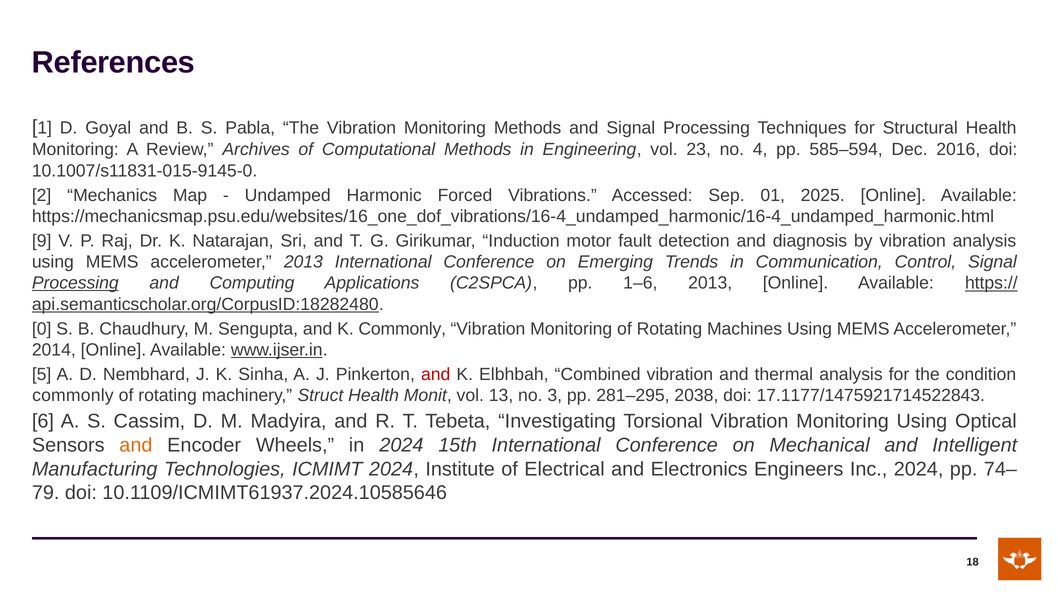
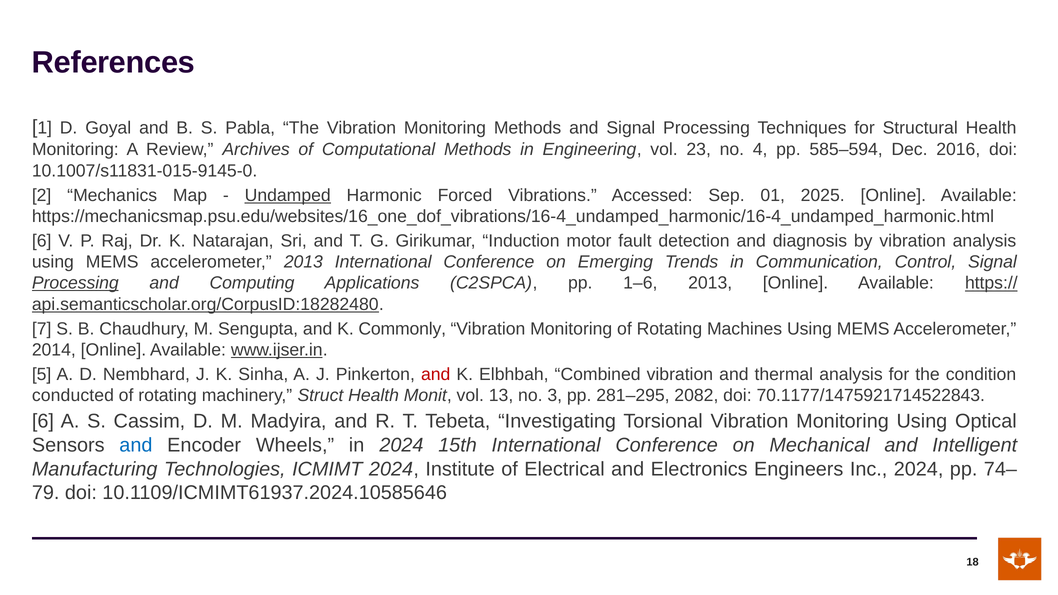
Undamped underline: none -> present (288, 195)
9: 9 -> 6 (42, 241)
0: 0 -> 7 (42, 329)
commonly: commonly -> conducted (73, 396)
2038: 2038 -> 2082 (696, 396)
17.1177/1475921714522843: 17.1177/1475921714522843 -> 70.1177/1475921714522843 (871, 396)
and colour: orange -> blue (136, 445)
